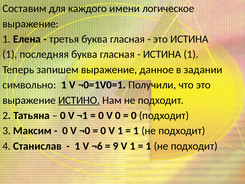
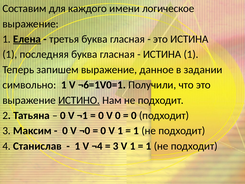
Елена underline: none -> present (27, 39)
¬0=1V0=1: ¬0=1V0=1 -> ¬6=1V0=1 (102, 85)
¬6: ¬6 -> ¬4 (97, 146)
9: 9 -> 3 (116, 146)
